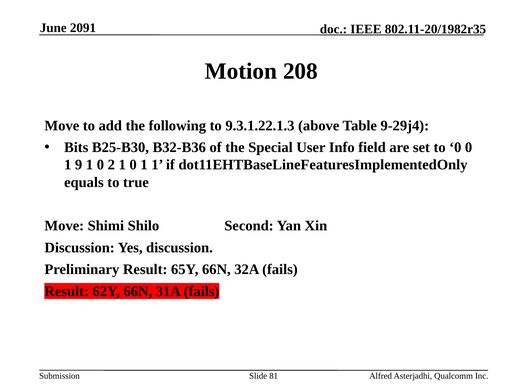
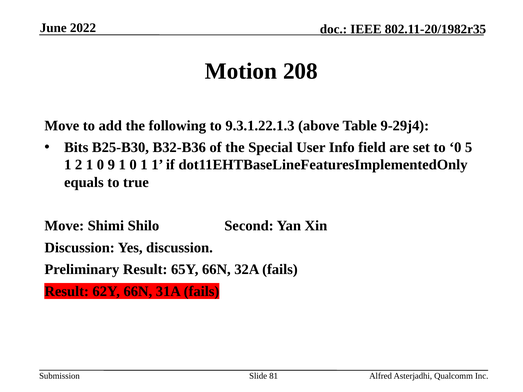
2091: 2091 -> 2022 (83, 28)
0 0: 0 -> 5 (469, 147)
9: 9 -> 2 (79, 165)
2: 2 -> 9 (111, 165)
